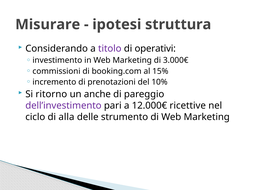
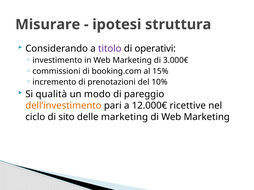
ritorno: ritorno -> qualità (51, 94)
anche: anche -> modo (97, 94)
dell’investimento colour: purple -> orange (63, 106)
alla: alla -> sito (66, 117)
delle strumento: strumento -> marketing (124, 117)
